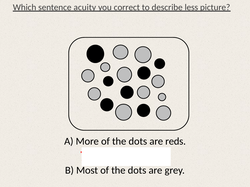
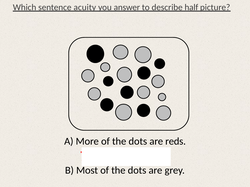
correct: correct -> answer (127, 7)
less: less -> half (191, 7)
